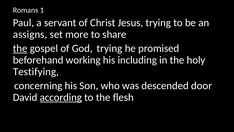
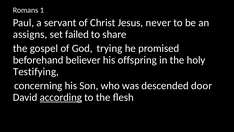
Jesus trying: trying -> never (158, 23)
more: more -> failed (77, 34)
the underline: present -> none (20, 48)
working: working -> believer (83, 60)
including: including -> offspring (137, 60)
